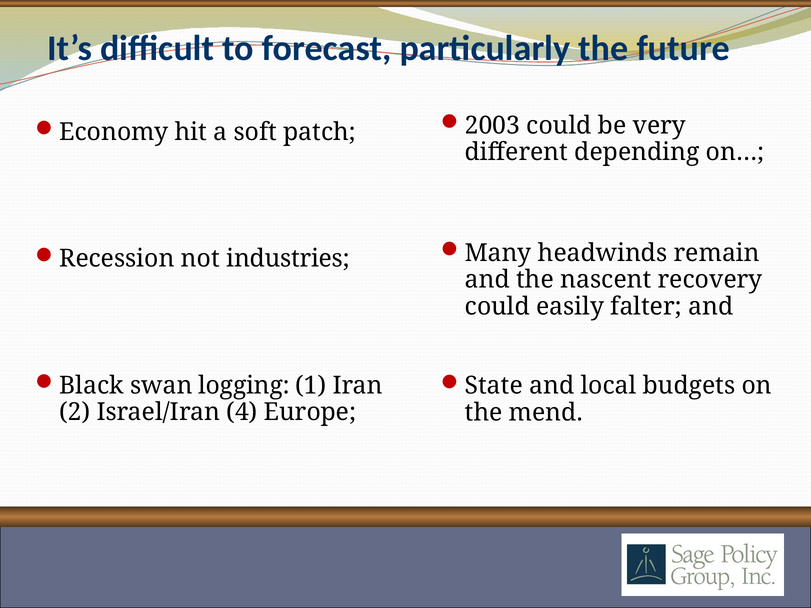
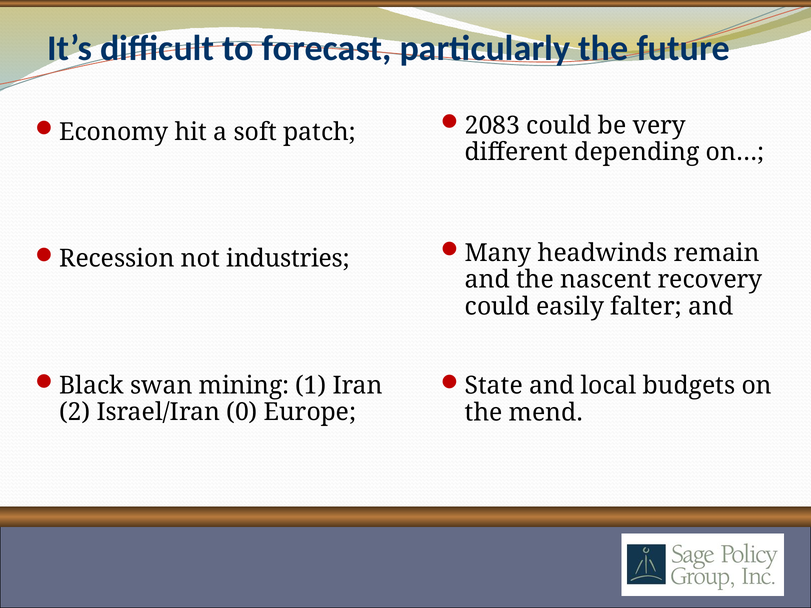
2003: 2003 -> 2083 (492, 125)
logging: logging -> mining (244, 386)
4: 4 -> 0 (242, 412)
